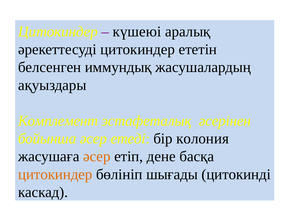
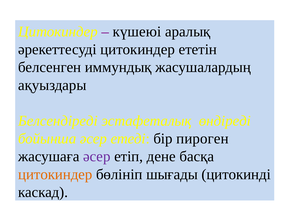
Комплемент: Комплемент -> Белсендіреді (58, 121)
әсерінен: әсерінен -> өндіреді (225, 121)
колония: колония -> пироген (203, 138)
әсер colour: orange -> purple (97, 156)
